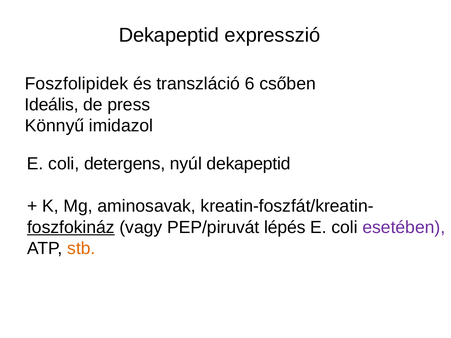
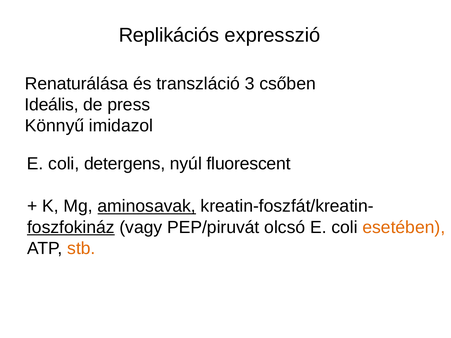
Dekapeptid: Dekapeptid -> Replikációs (169, 35)
Foszfolipidek: Foszfolipidek -> Renaturálása (77, 84)
6: 6 -> 3 (250, 84)
nyúl dekapeptid: dekapeptid -> fluorescent (249, 164)
aminosavak underline: none -> present (147, 206)
lépés: lépés -> olcsó (285, 227)
esetében colour: purple -> orange (404, 227)
